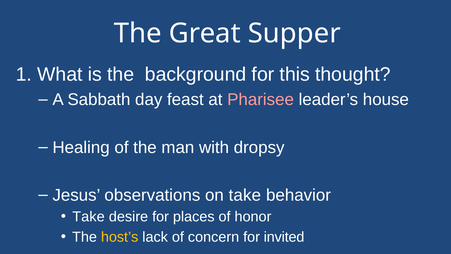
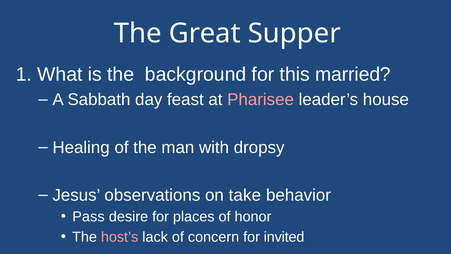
thought: thought -> married (353, 74)
Take: Take -> Pass (88, 217)
host’s colour: yellow -> pink (120, 237)
